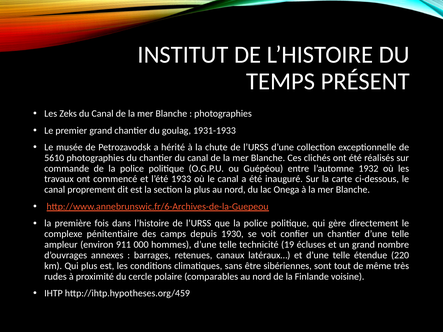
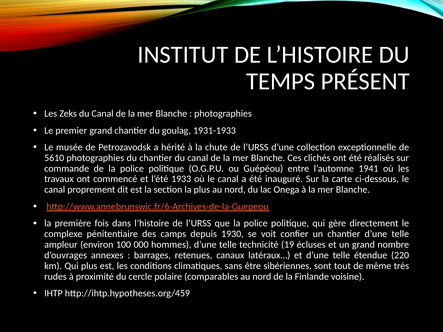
1932: 1932 -> 1941 (368, 169)
911: 911 -> 100 (124, 245)
